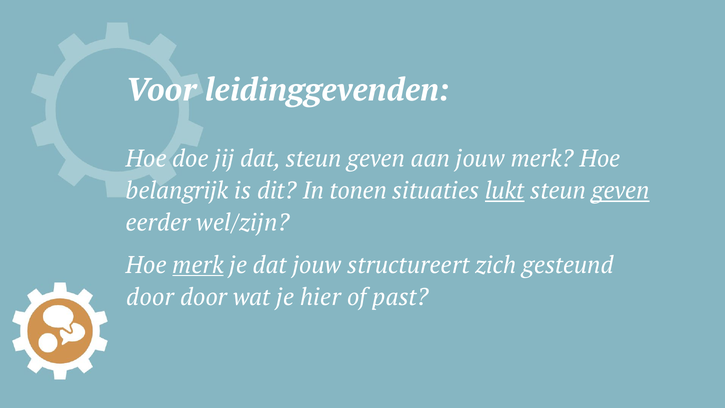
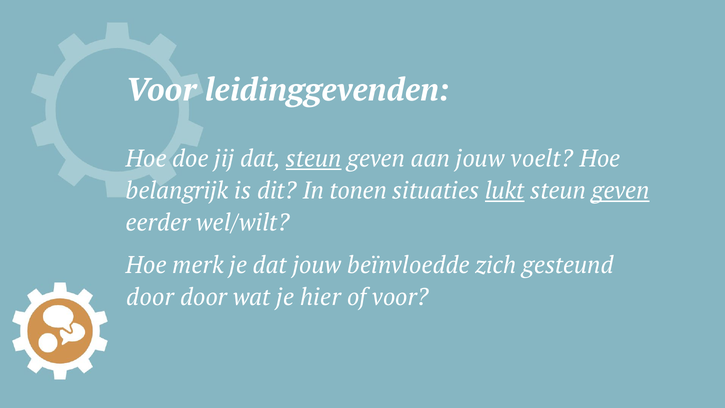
steun underline: none -> present (314, 159)
jouw merk: merk -> voelt (542, 159)
wel/zijn: wel/zijn -> wel/wilt (243, 223)
merk underline: present -> none (198, 265)
structureert: structureert -> beïnvloedde (409, 265)
of past: past -> voor (401, 297)
